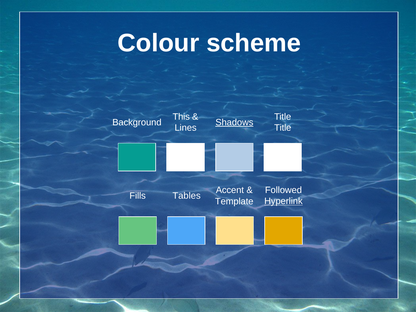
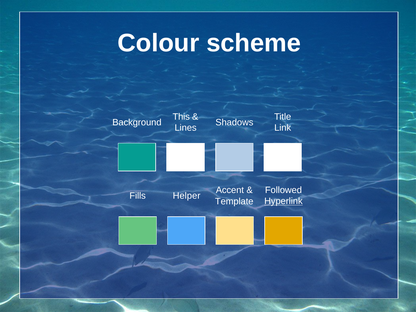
Shadows underline: present -> none (234, 122)
Title: Title -> Link (283, 128)
Tables: Tables -> Helper (187, 196)
